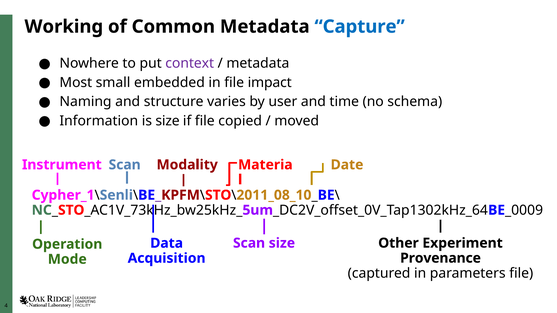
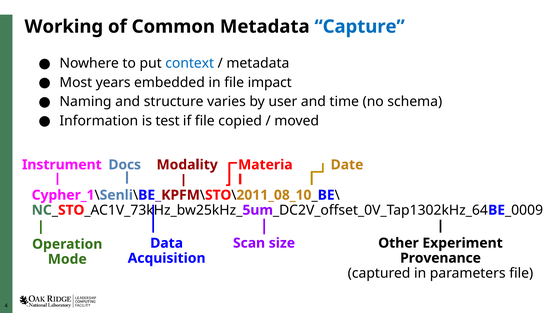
context colour: purple -> blue (190, 63)
small: small -> years (113, 83)
is size: size -> test (168, 121)
Scan: Scan -> Docs (125, 165)
